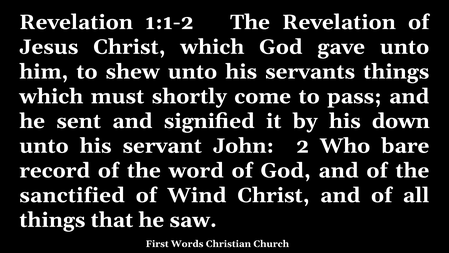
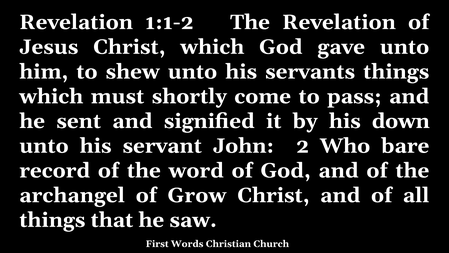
sanctified: sanctified -> archangel (72, 195)
Wind: Wind -> Grow (197, 195)
